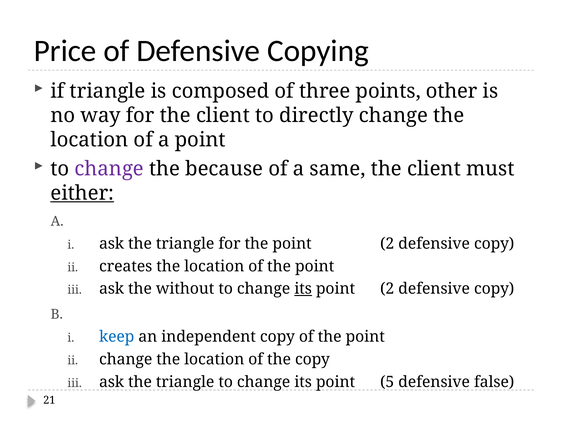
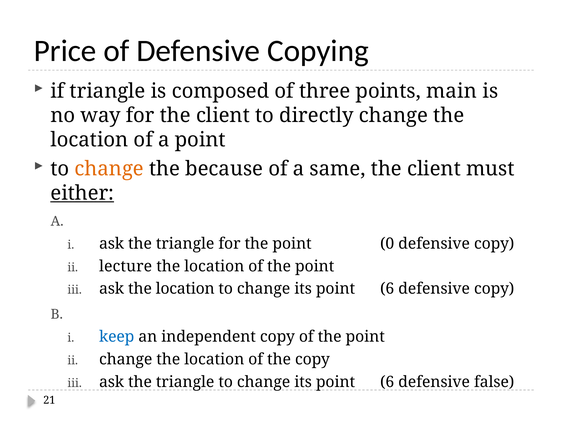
other: other -> main (452, 91)
change colour: purple -> orange (109, 169)
the point 2: 2 -> 0 (387, 244)
creates: creates -> lecture (126, 267)
ask the without: without -> location (185, 289)
its underline: present -> none (303, 289)
2: 2 -> 6 (387, 289)
5: 5 -> 6 (387, 383)
